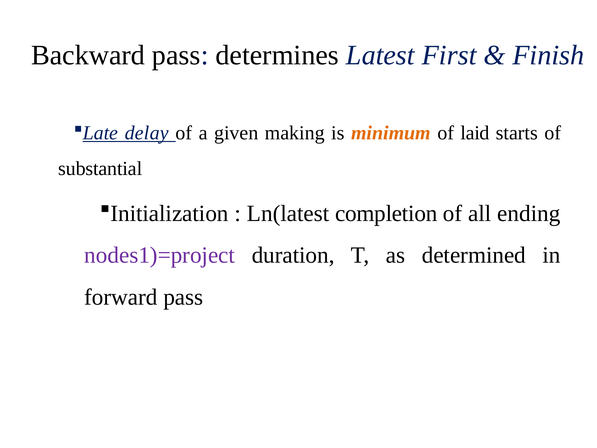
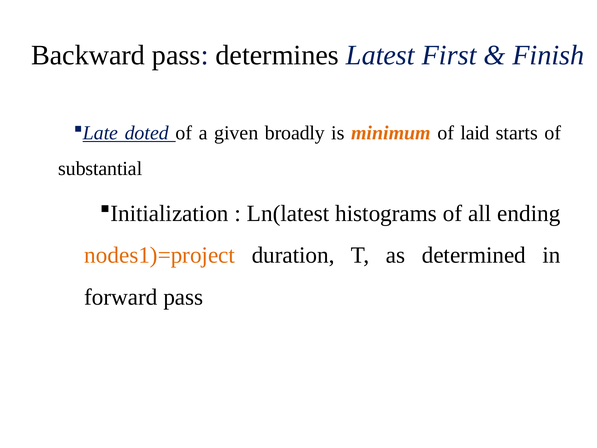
delay: delay -> doted (147, 133)
making: making -> broadly (295, 133)
completion: completion -> histograms (386, 213)
nodes1)=project colour: purple -> orange (160, 255)
